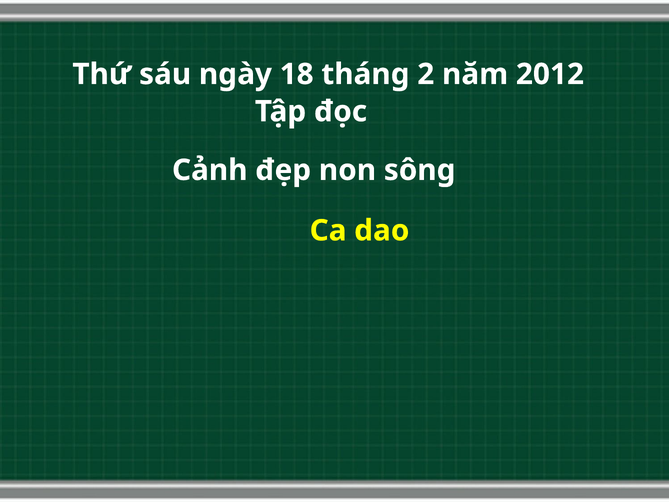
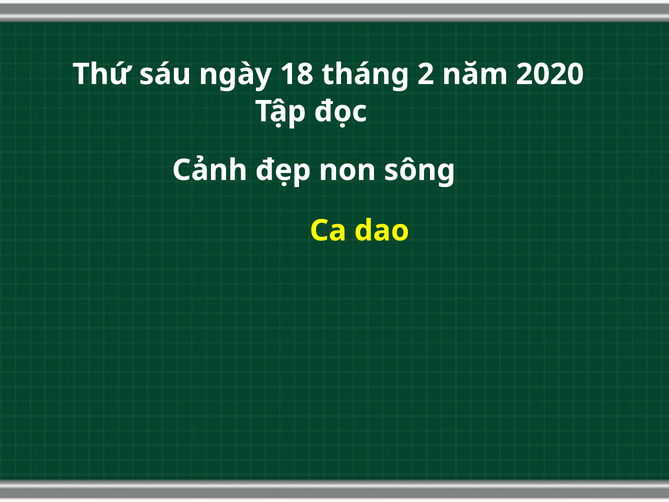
2012: 2012 -> 2020 (550, 74)
